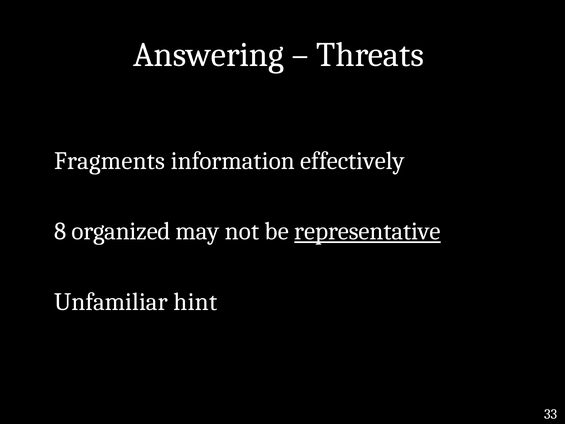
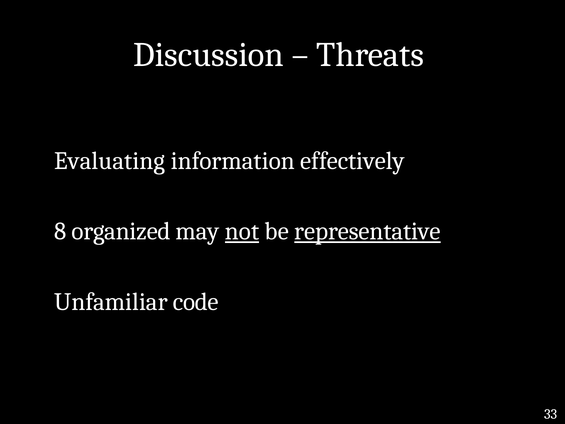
Answering: Answering -> Discussion (208, 55)
Fragments: Fragments -> Evaluating (110, 161)
not underline: none -> present (242, 231)
hint: hint -> code (196, 302)
